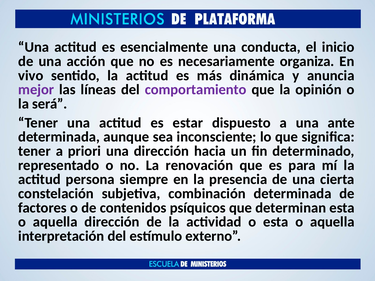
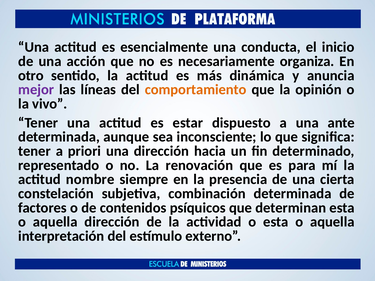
vivo: vivo -> otro (31, 76)
comportamiento colour: purple -> orange (196, 90)
será: será -> vivo (50, 104)
persona: persona -> nombre (90, 180)
